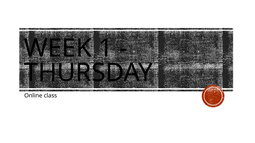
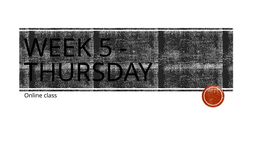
1: 1 -> 5 (106, 48)
